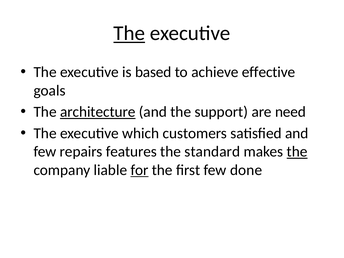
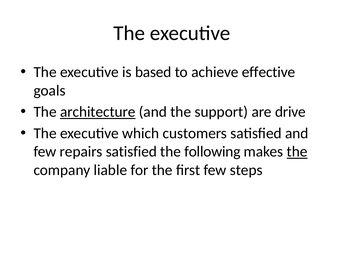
The underline: present -> none (129, 33)
need: need -> drive (290, 112)
repairs features: features -> satisfied (131, 152)
standard: standard -> following (212, 152)
for underline: present -> none (140, 170)
done: done -> steps (246, 170)
